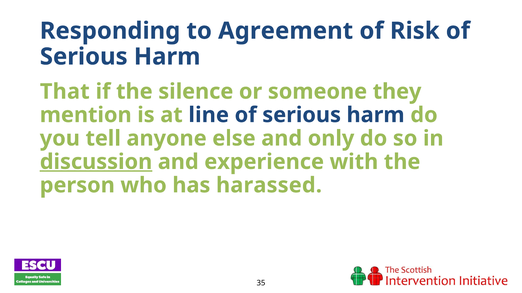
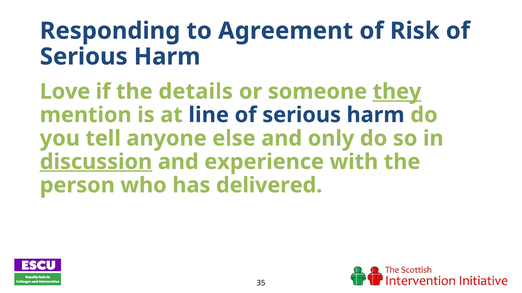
That: That -> Love (65, 92)
silence: silence -> details (196, 92)
they underline: none -> present (397, 92)
harassed: harassed -> delivered (269, 186)
